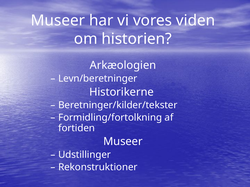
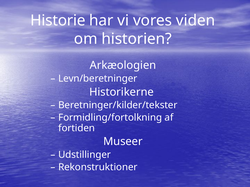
Museer: Museer -> Historie (58, 21)
